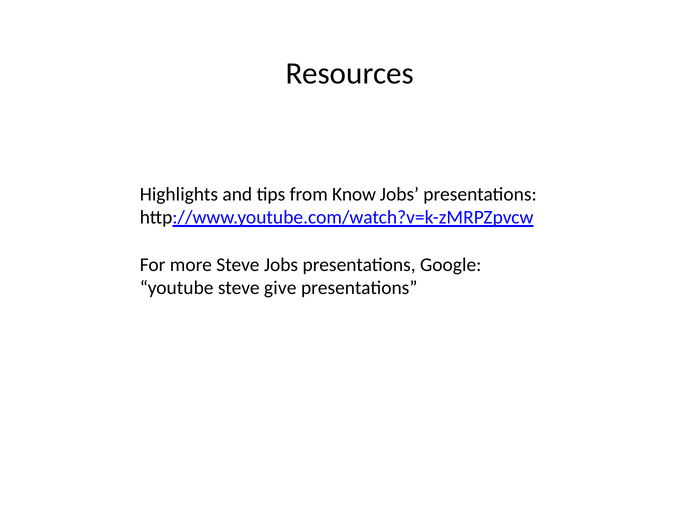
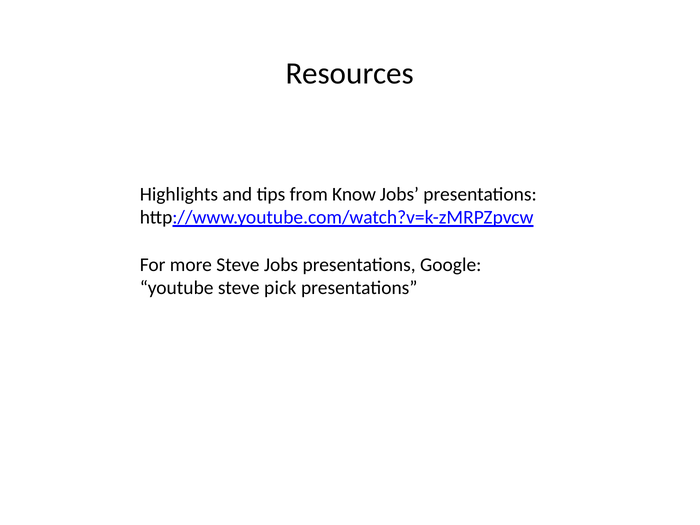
give: give -> pick (280, 288)
